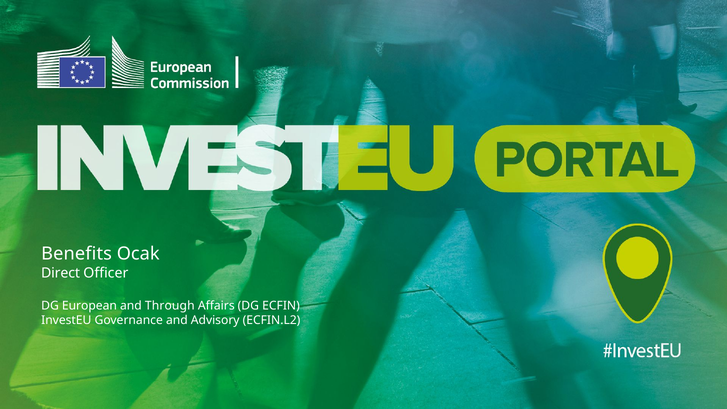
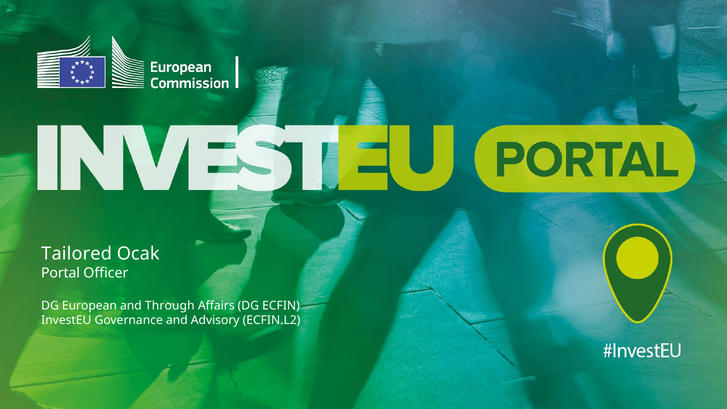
Benefits: Benefits -> Tailored (77, 254)
Direct: Direct -> Portal (61, 273)
